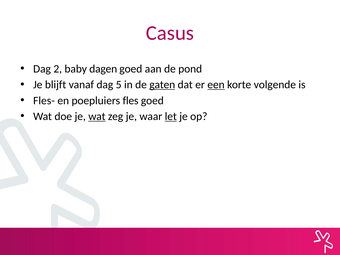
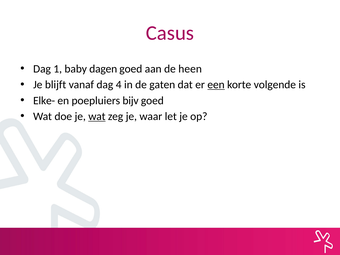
2: 2 -> 1 (58, 69)
pond: pond -> heen (190, 69)
5: 5 -> 4 (119, 85)
gaten underline: present -> none (162, 85)
Fles-: Fles- -> Elke- (44, 101)
fles: fles -> bijv (131, 101)
let underline: present -> none (171, 116)
